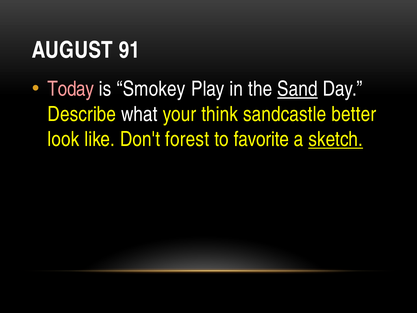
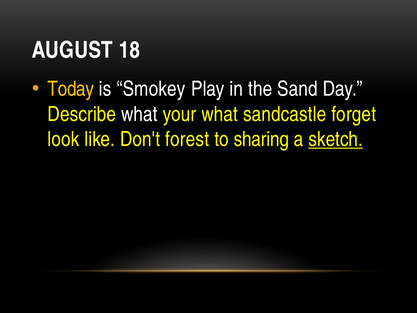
91: 91 -> 18 (129, 50)
Today colour: pink -> yellow (71, 89)
Sand underline: present -> none (297, 89)
your think: think -> what (220, 114)
better: better -> forget (354, 114)
favorite: favorite -> sharing (261, 139)
